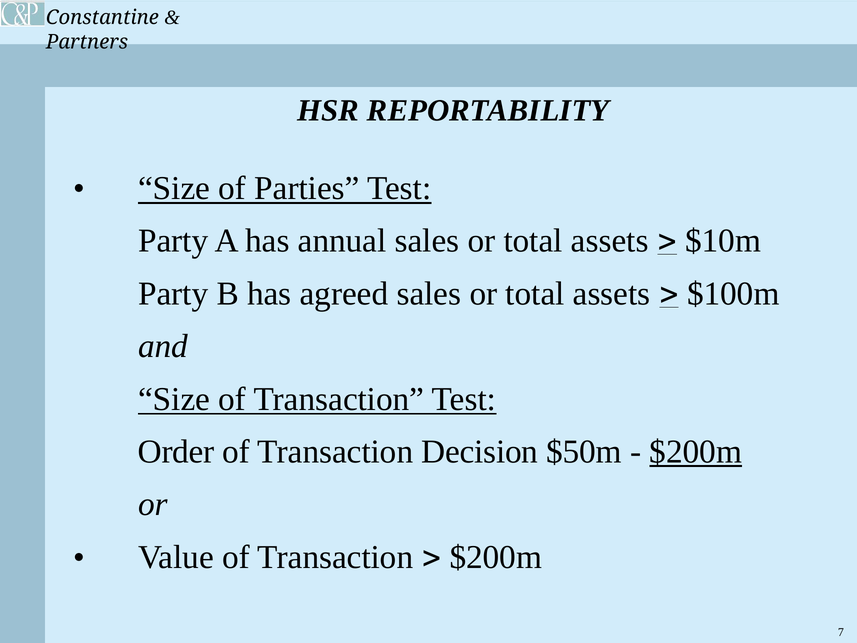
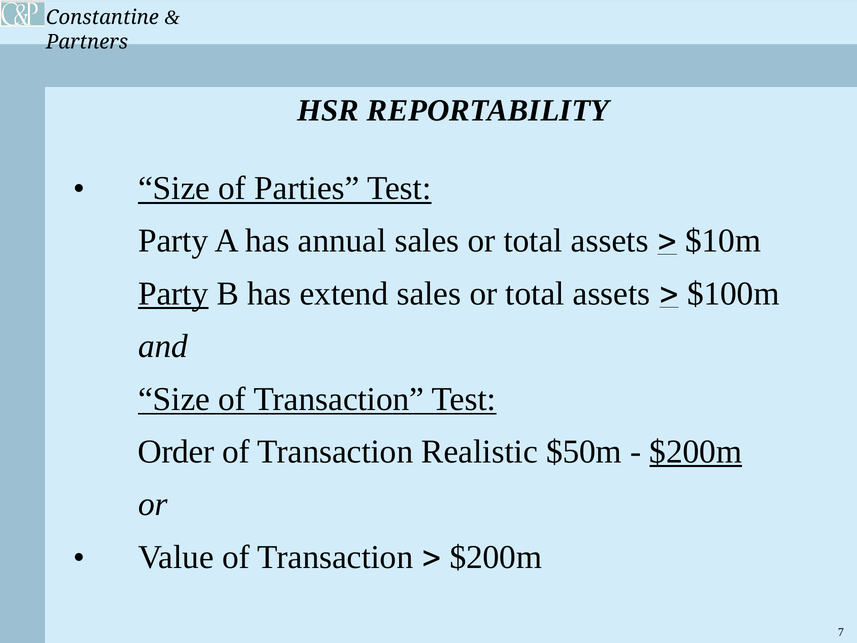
Party underline: none -> present (173, 294)
agreed: agreed -> extend (344, 294)
Decision: Decision -> Realistic (480, 452)
